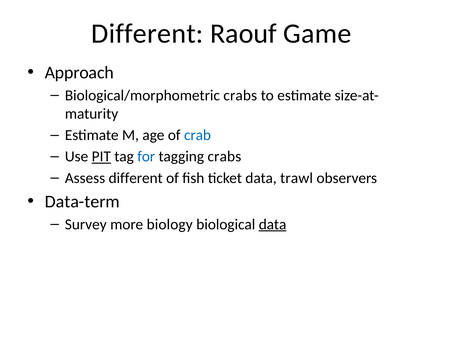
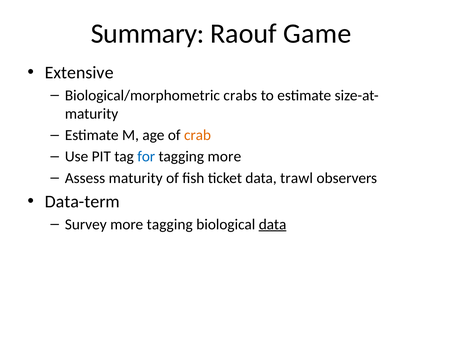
Different: Different -> Summary (148, 34)
Approach: Approach -> Extensive (79, 73)
crab colour: blue -> orange (198, 135)
PIT underline: present -> none (101, 157)
tagging crabs: crabs -> more (224, 157)
Assess different: different -> maturity (136, 178)
more biology: biology -> tagging (170, 224)
